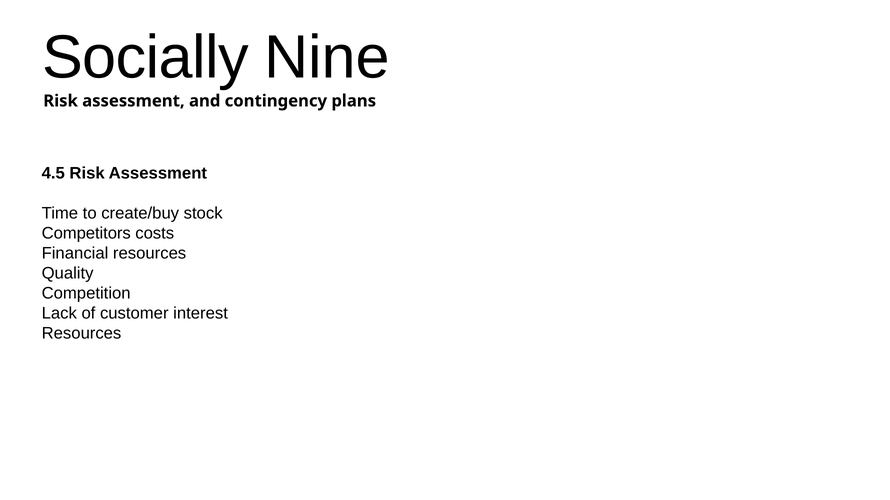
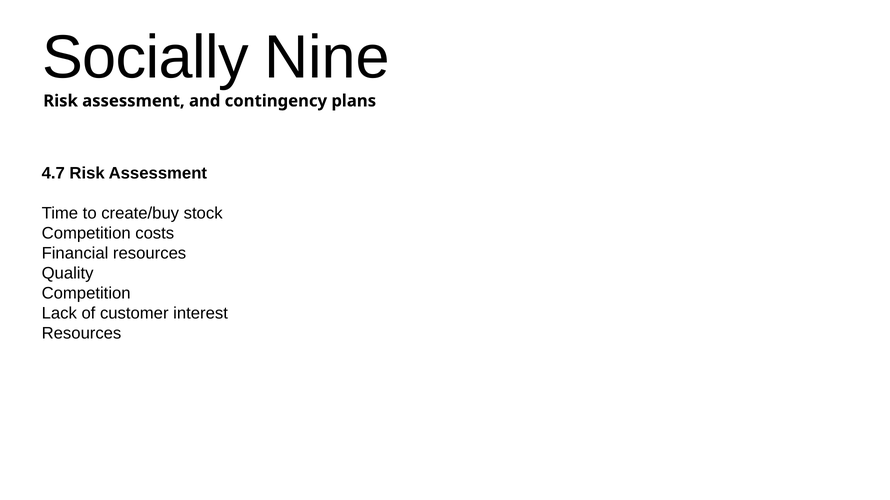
4.5: 4.5 -> 4.7 (53, 174)
Competitors: Competitors -> Competition (86, 234)
